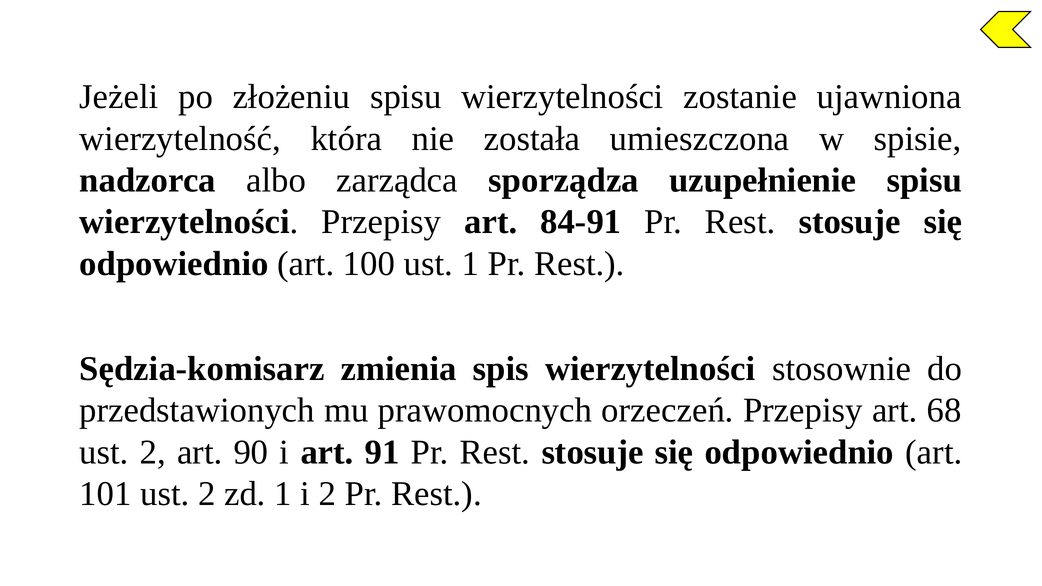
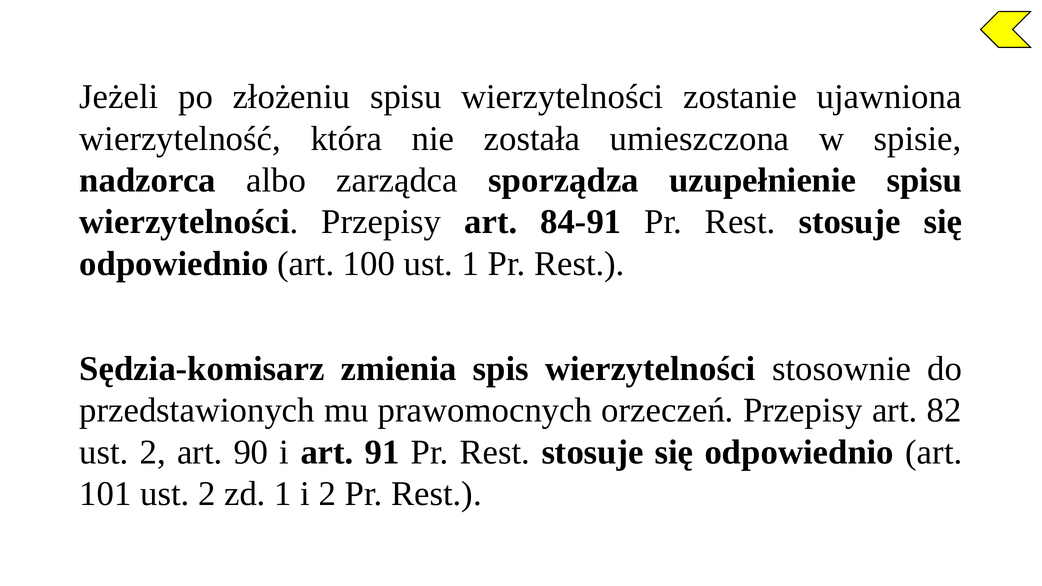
68: 68 -> 82 (944, 411)
